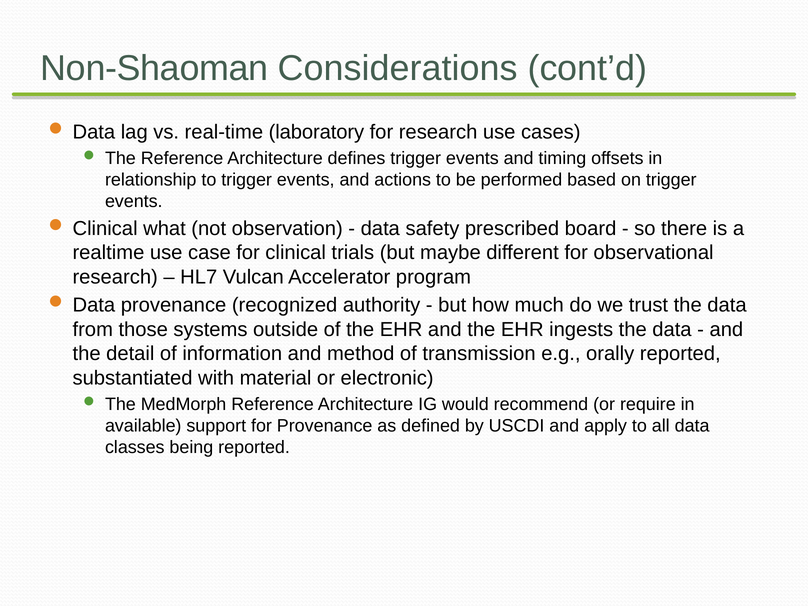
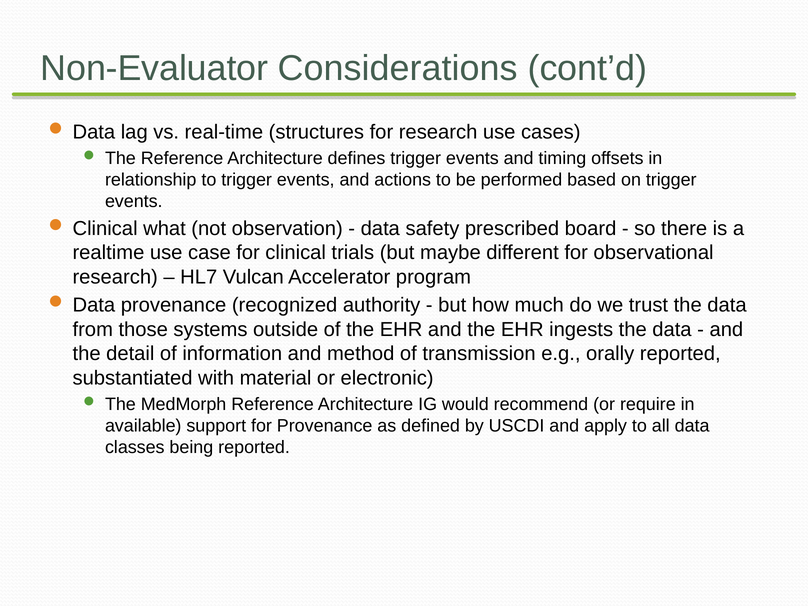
Non-Shaoman: Non-Shaoman -> Non-Evaluator (154, 69)
laboratory: laboratory -> structures (316, 132)
